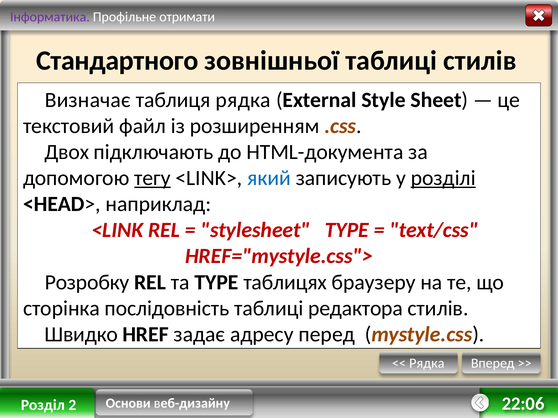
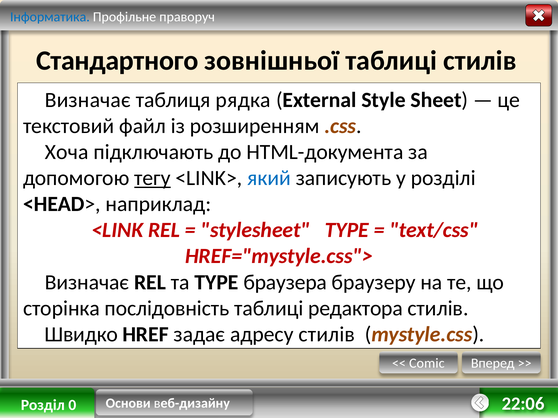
Інформатика colour: purple -> blue (50, 17)
отримати: отримати -> праворуч (187, 17)
Двох: Двох -> Хоча (67, 152)
розділі underline: present -> none (443, 178)
Розробку: Розробку -> Визначає (87, 283)
таблицях: таблицях -> браузера (285, 283)
адресу перед: перед -> стилів (327, 335)
Рядка: Рядка -> Comic (427, 364)
2: 2 -> 0 (72, 406)
